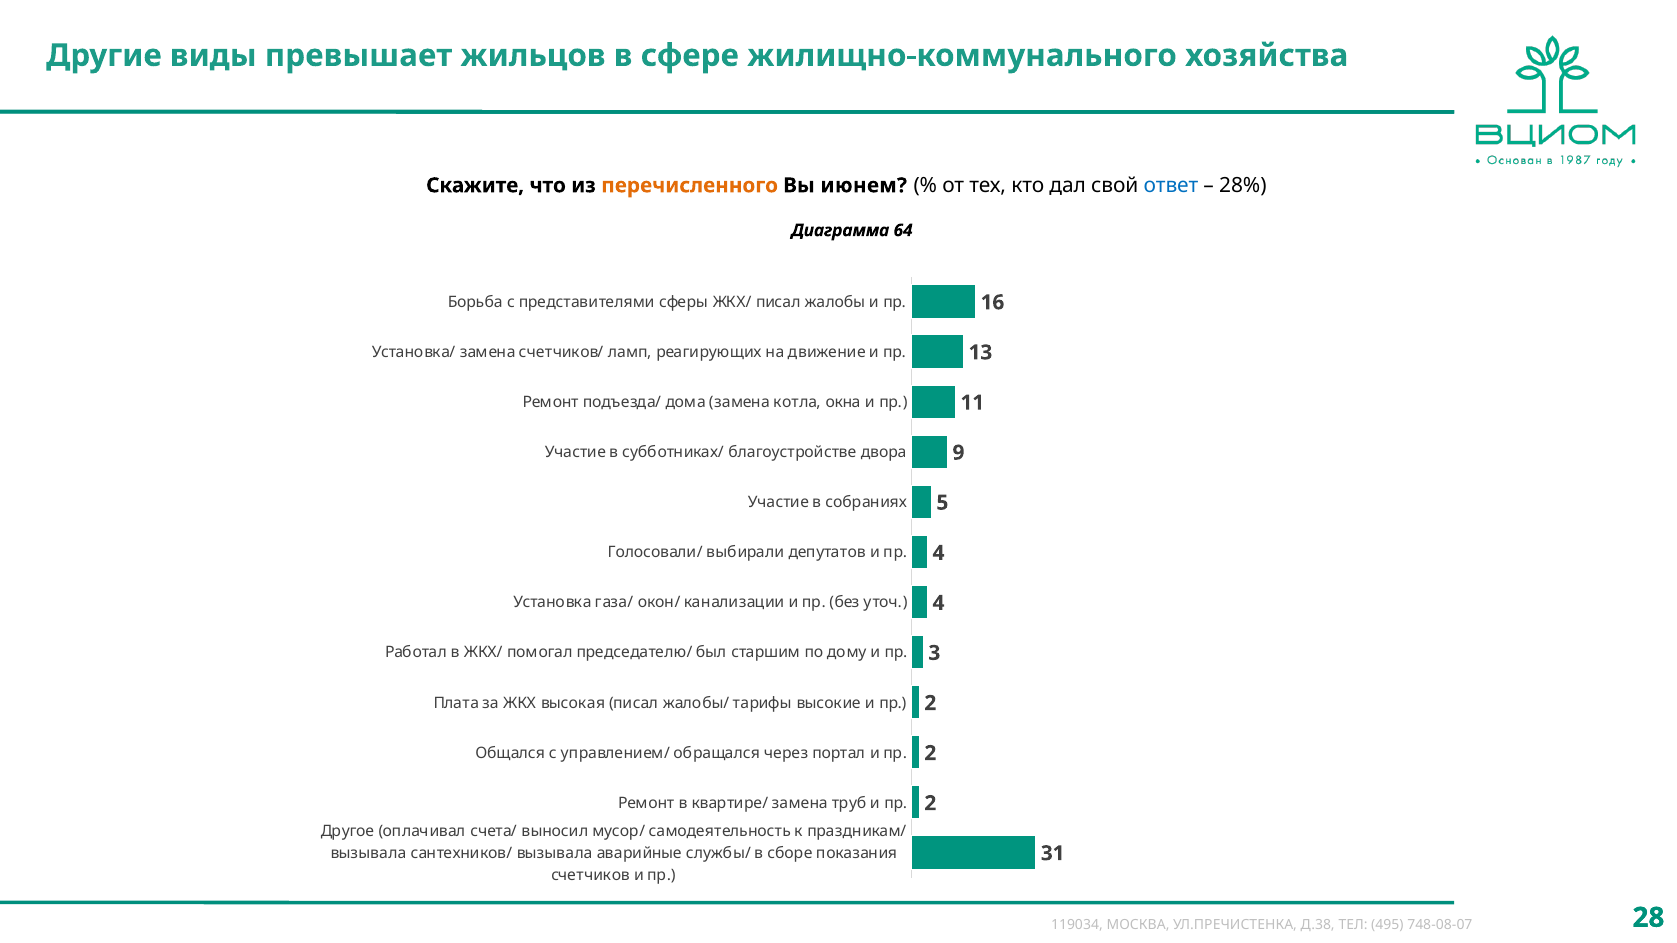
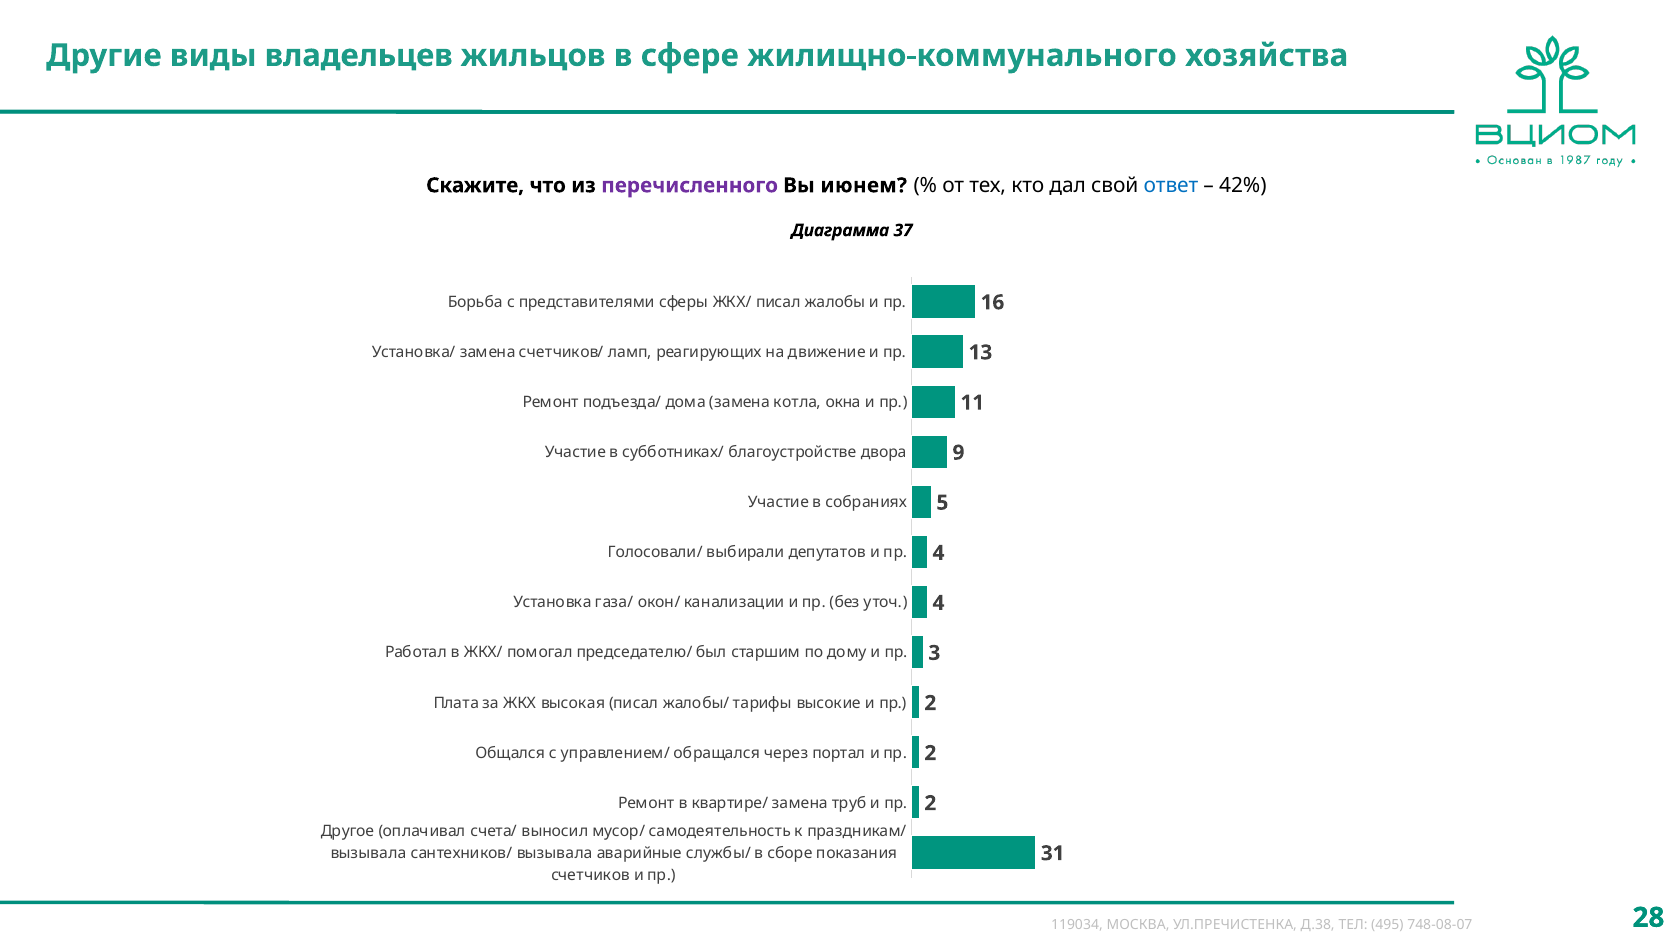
превышает: превышает -> владельцев (359, 56)
перечисленного colour: orange -> purple (690, 186)
28%: 28% -> 42% (1243, 186)
64: 64 -> 37 (903, 231)
